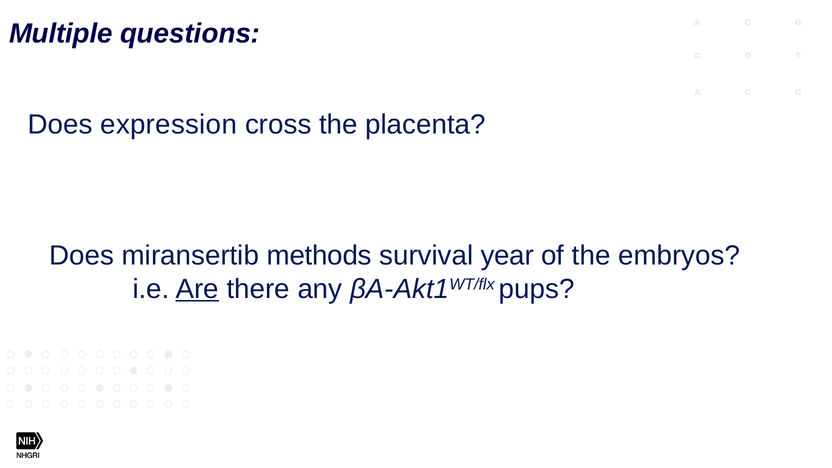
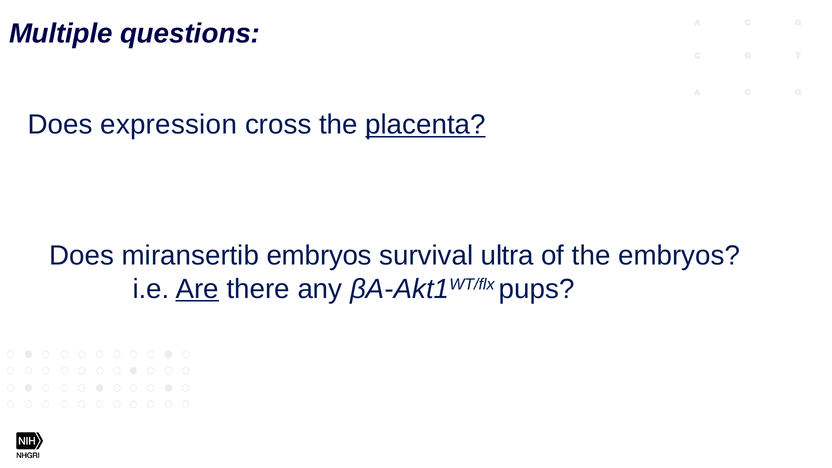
placenta underline: none -> present (426, 125)
miransertib methods: methods -> embryos (319, 256)
year: year -> ultra (507, 256)
